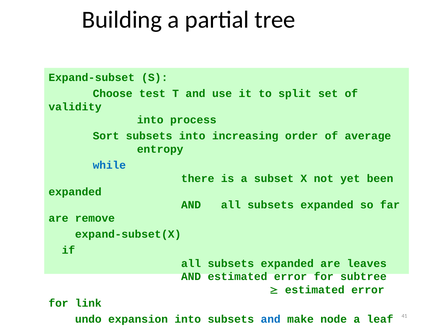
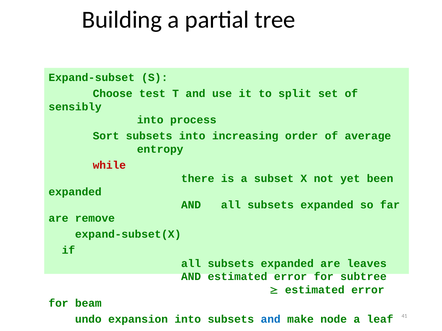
validity: validity -> sensibly (75, 107)
while colour: blue -> red (109, 165)
link: link -> beam (88, 304)
